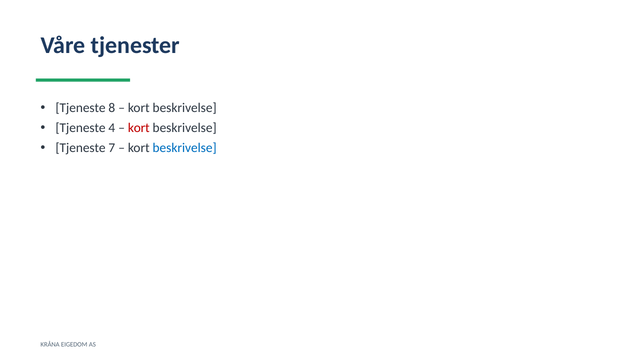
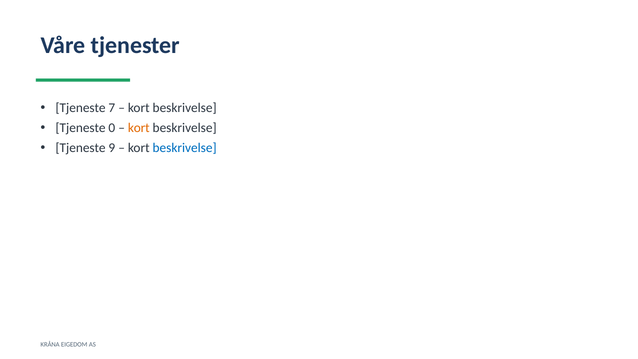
8: 8 -> 7 (112, 108)
4: 4 -> 0 (112, 128)
kort colour: red -> orange (139, 128)
7: 7 -> 9 (112, 148)
